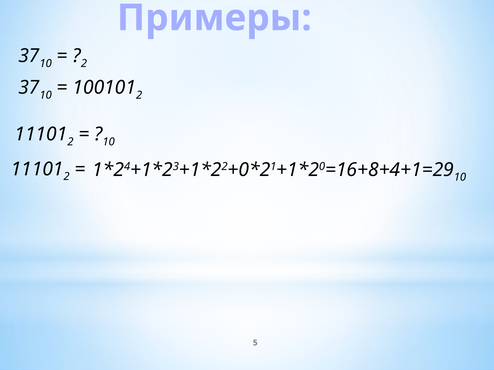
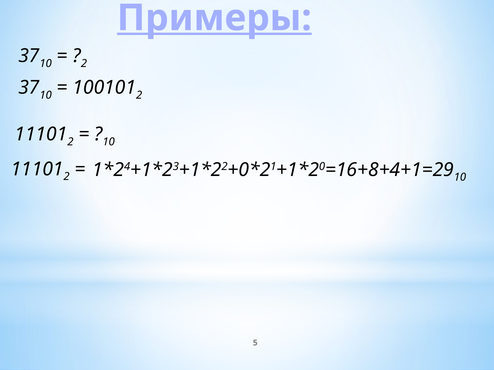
Примеры underline: none -> present (214, 18)
